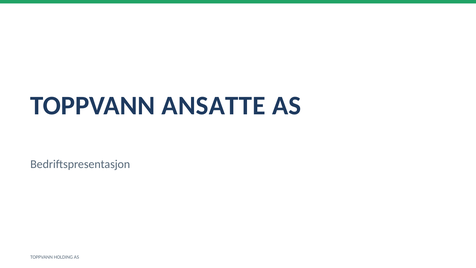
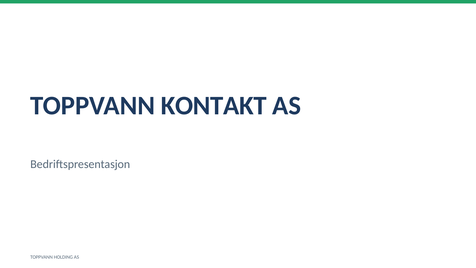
ANSATTE: ANSATTE -> KONTAKT (214, 106)
